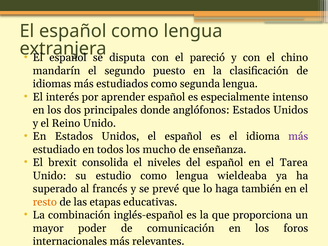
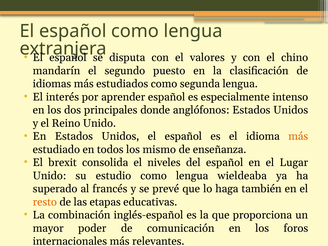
pareció: pareció -> valores (207, 58)
más colour: purple -> orange (298, 136)
mucho: mucho -> mismo (159, 149)
Tarea: Tarea -> Lugar (294, 163)
